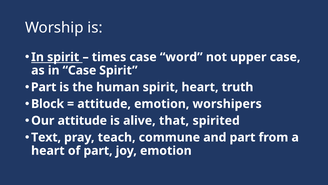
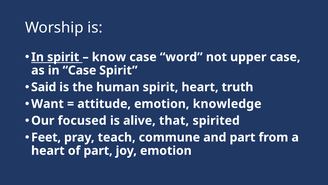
times: times -> know (109, 57)
Part: Part -> Said (44, 87)
Block: Block -> Want (47, 104)
worshipers: worshipers -> knowledge (227, 104)
Our attitude: attitude -> focused (82, 120)
Text: Text -> Feet (46, 137)
